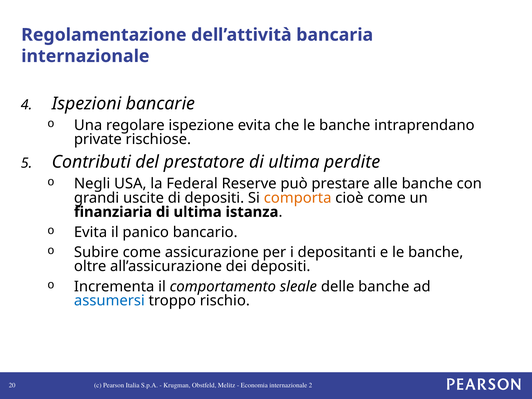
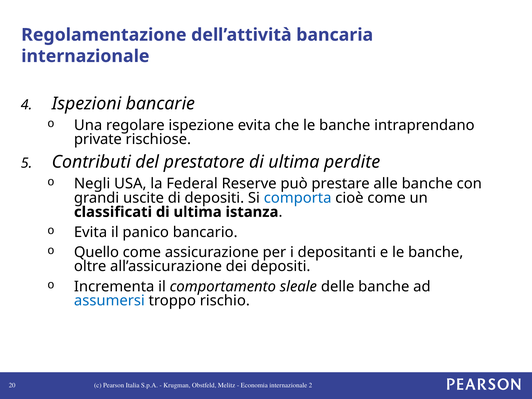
comporta colour: orange -> blue (298, 198)
finanziaria: finanziaria -> classificati (113, 212)
Subire: Subire -> Quello (96, 252)
